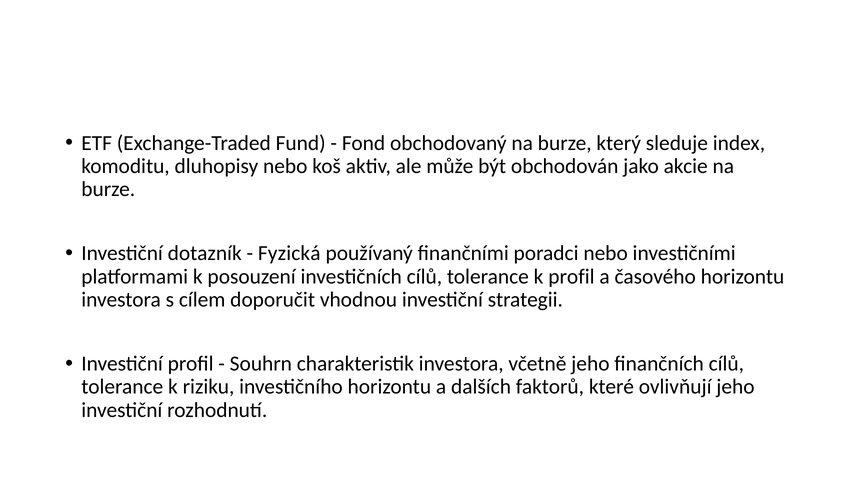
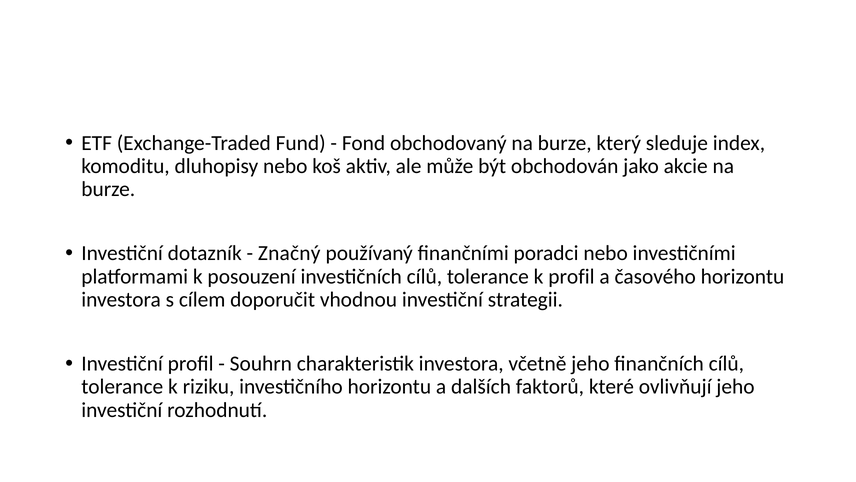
Fyzická: Fyzická -> Značný (289, 253)
